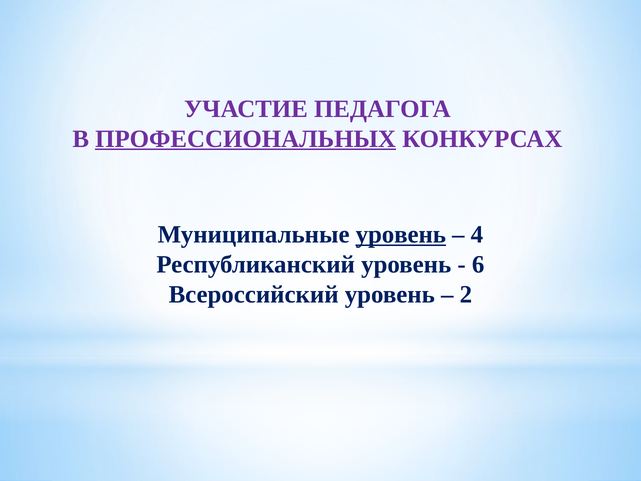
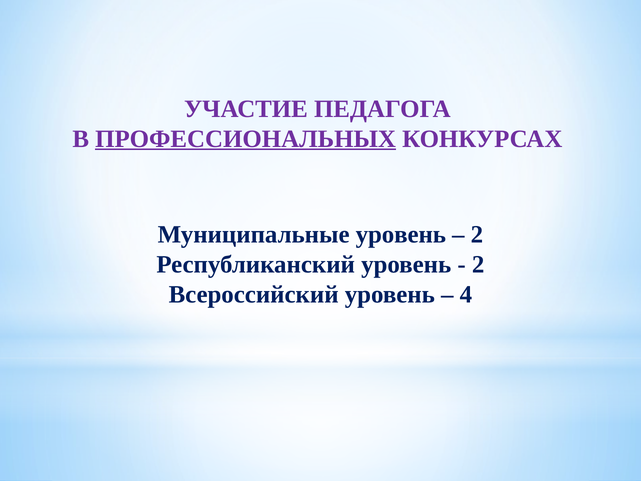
уровень underline: present -> none (401, 235)
4: 4 -> 2 (477, 235)
6: 6 -> 2 (478, 265)
2: 2 -> 4 (466, 294)
